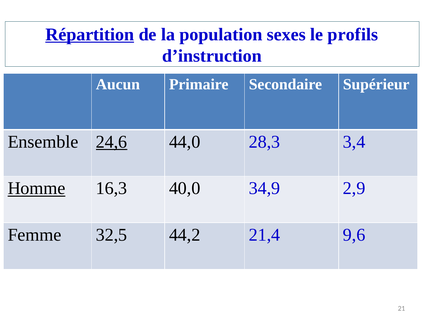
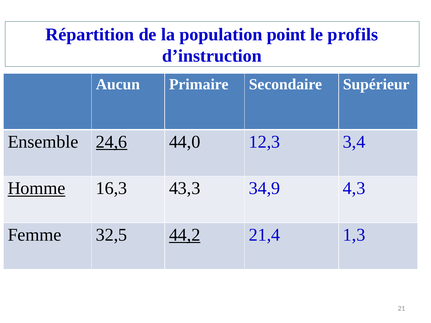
Répartition underline: present -> none (90, 35)
sexes: sexes -> point (286, 35)
28,3: 28,3 -> 12,3 (265, 142)
40,0: 40,0 -> 43,3 (185, 189)
2,9: 2,9 -> 4,3 (354, 189)
44,2 underline: none -> present (185, 235)
9,6: 9,6 -> 1,3 (354, 235)
